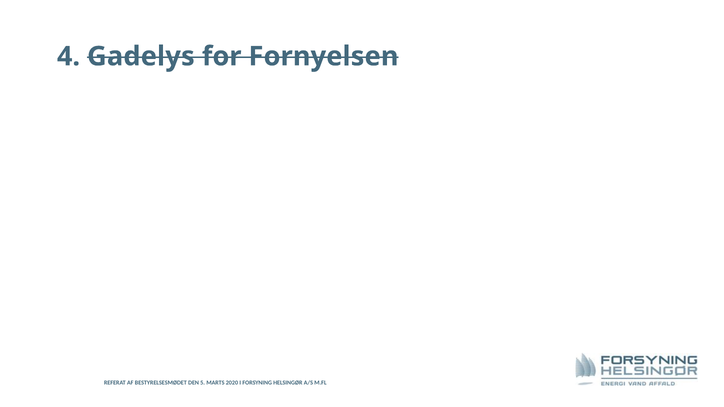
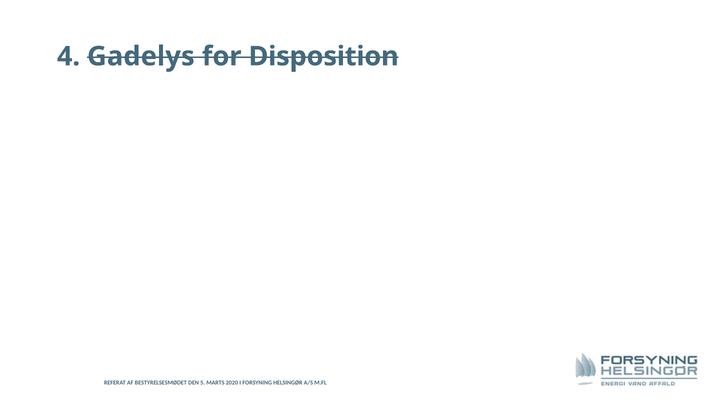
Fornyelsen: Fornyelsen -> Disposition (324, 56)
